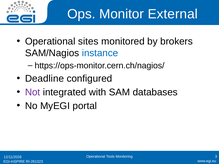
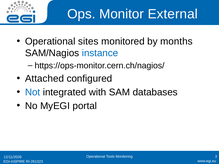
brokers: brokers -> months (176, 41)
Deadline: Deadline -> Attached (44, 79)
Not colour: purple -> blue (33, 92)
